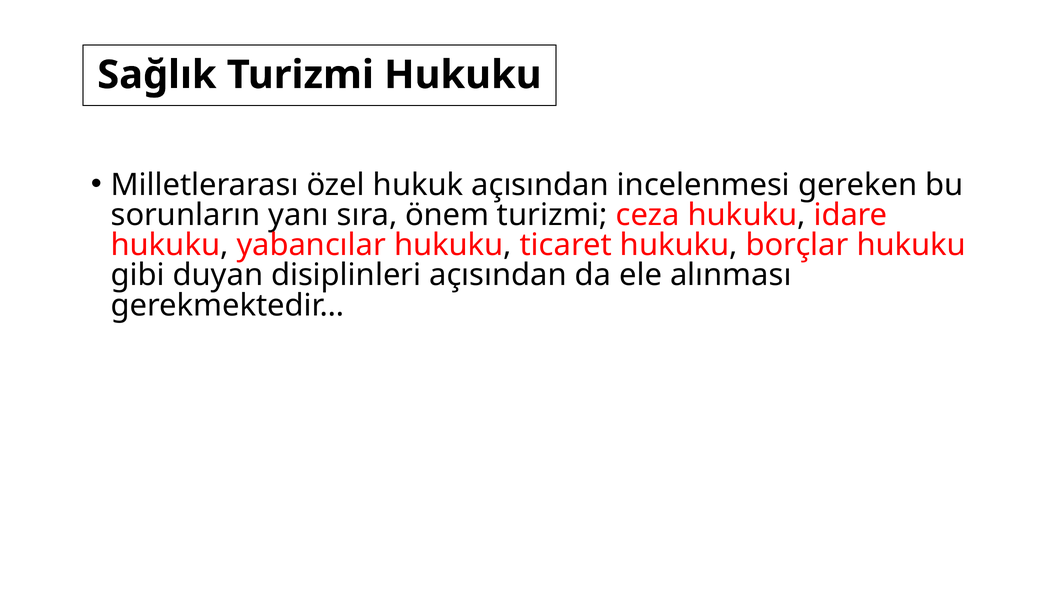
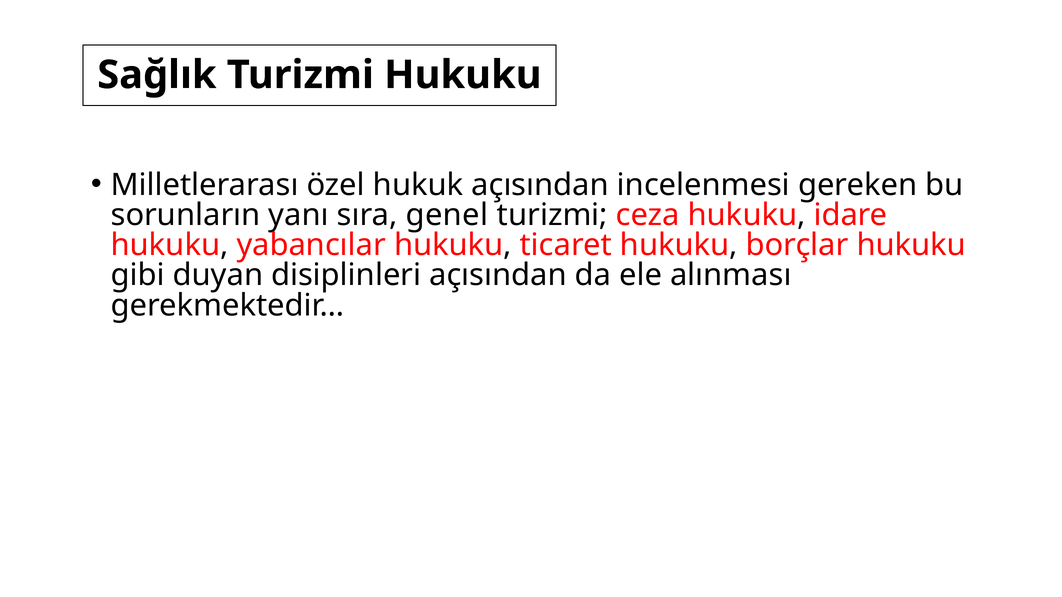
önem: önem -> genel (447, 215)
